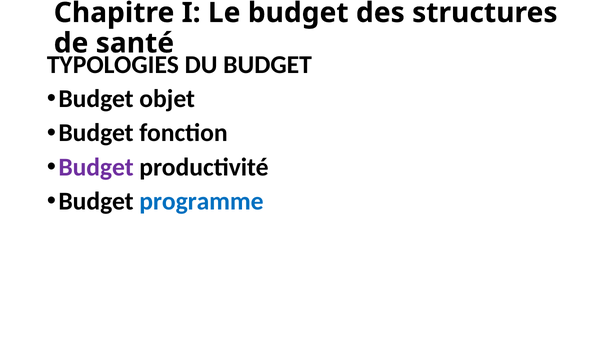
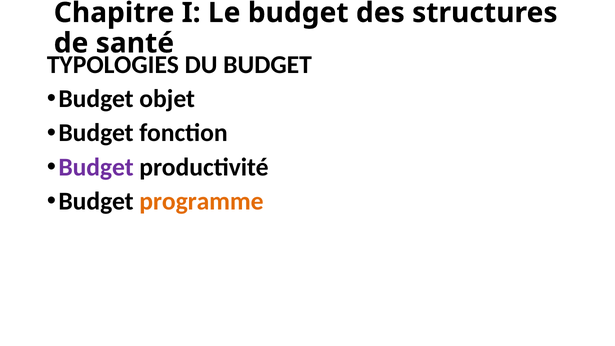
programme colour: blue -> orange (201, 201)
